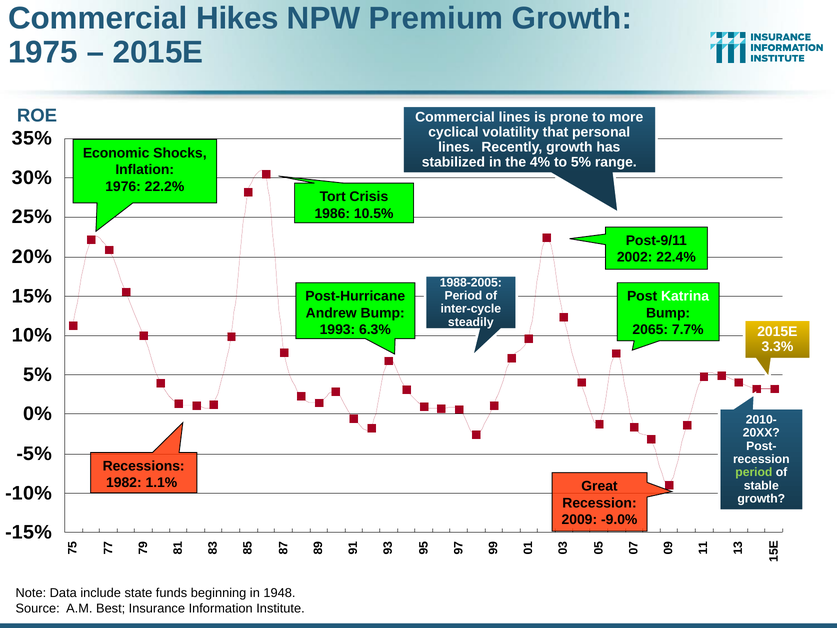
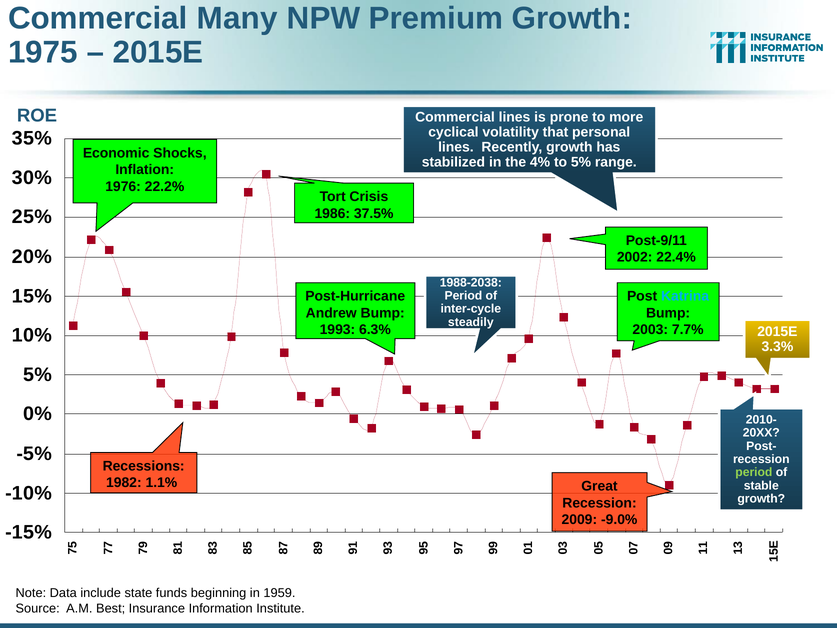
Hikes: Hikes -> Many (237, 18)
10.5%: 10.5% -> 37.5% (374, 213)
1988-2005: 1988-2005 -> 1988-2038 (471, 282)
Katrina colour: white -> light blue (685, 296)
2065: 2065 -> 2003 (650, 330)
1948: 1948 -> 1959 (279, 593)
